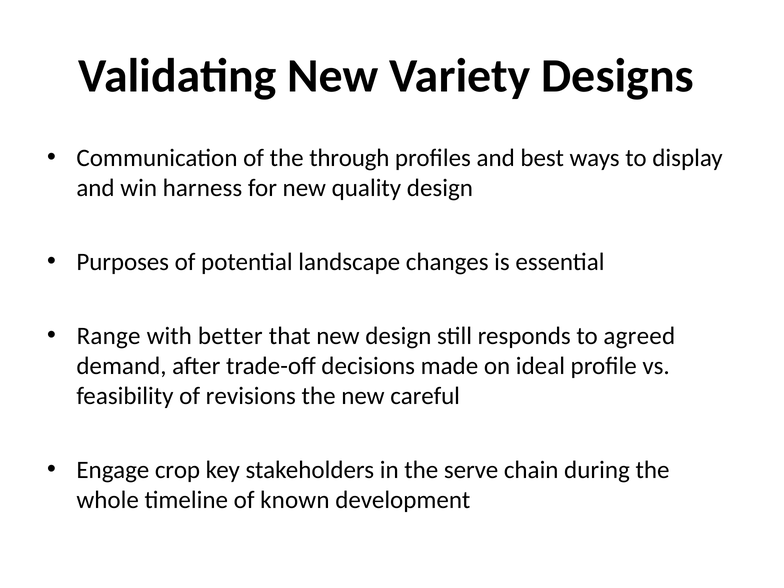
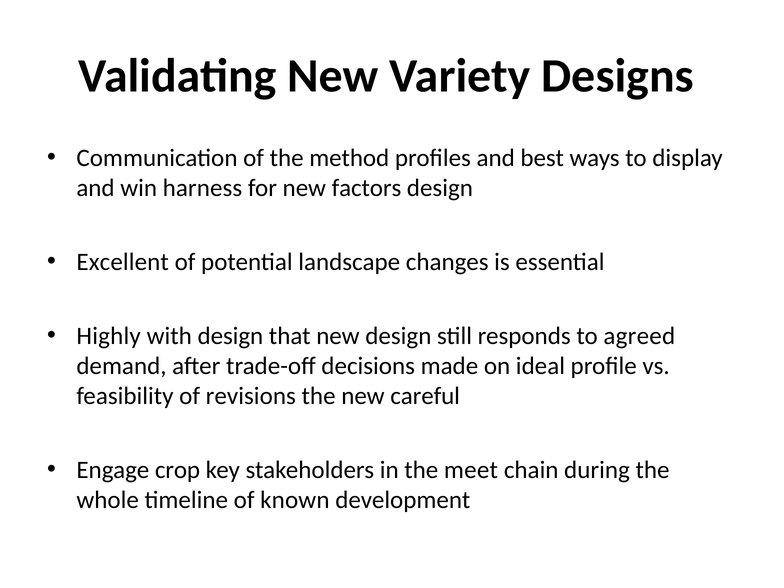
through: through -> method (349, 158)
quality: quality -> factors (366, 188)
Purposes: Purposes -> Excellent (123, 262)
Range: Range -> Highly (109, 336)
with better: better -> design (230, 336)
serve: serve -> meet (471, 470)
